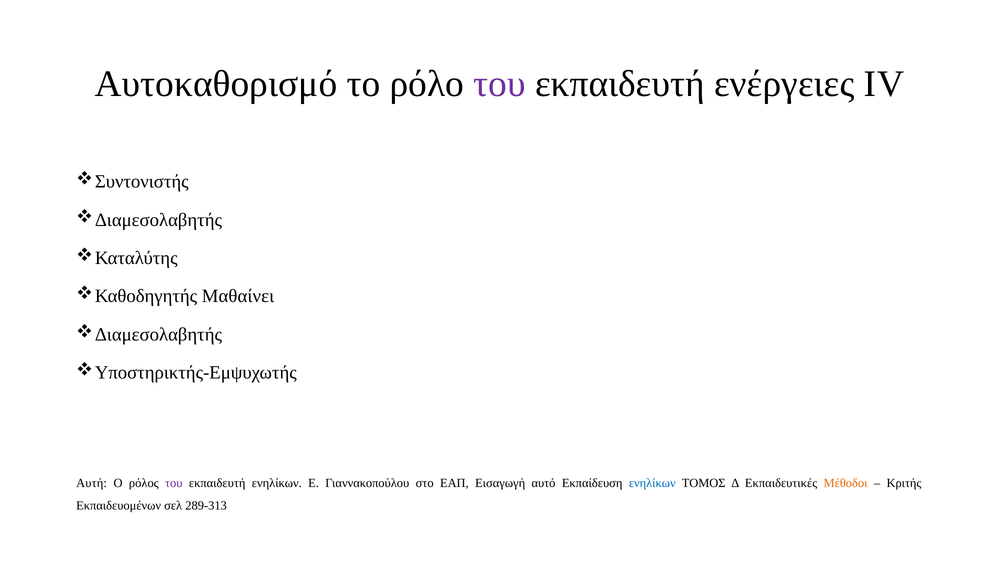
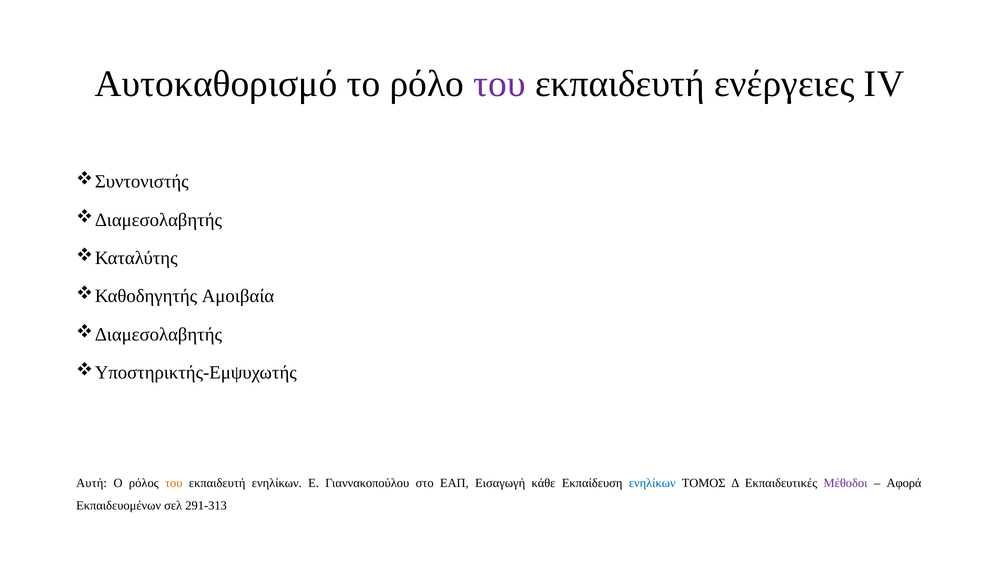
Μαθαίνει: Μαθαίνει -> Αμοιβαία (238, 296)
του colour: purple -> orange (174, 483)
αυτό: αυτό -> κάθε (543, 483)
Μέθοδοι colour: orange -> purple (846, 483)
Κριτής: Κριτής -> Αφορά (904, 483)
289-313: 289-313 -> 291-313 (206, 506)
